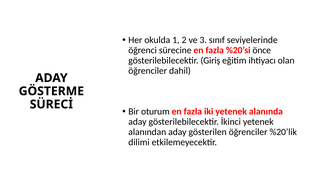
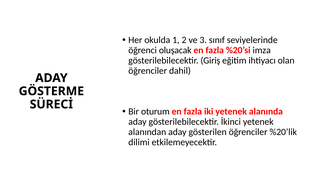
sürecine: sürecine -> oluşacak (175, 50)
önce: önce -> imza (262, 50)
